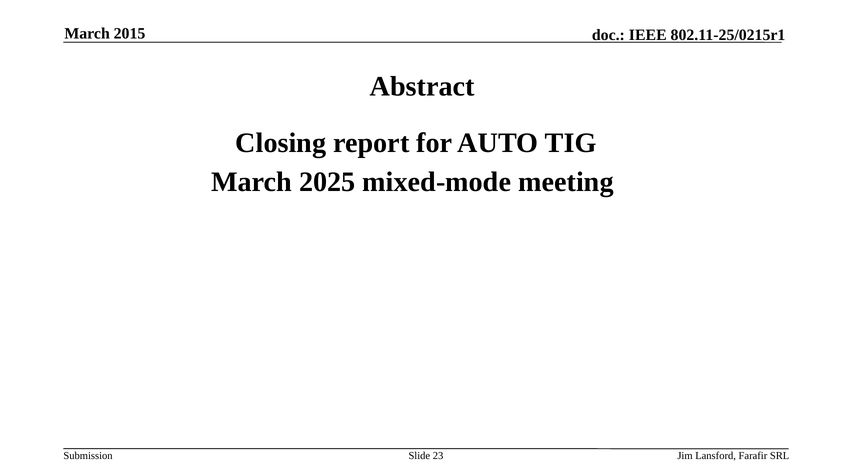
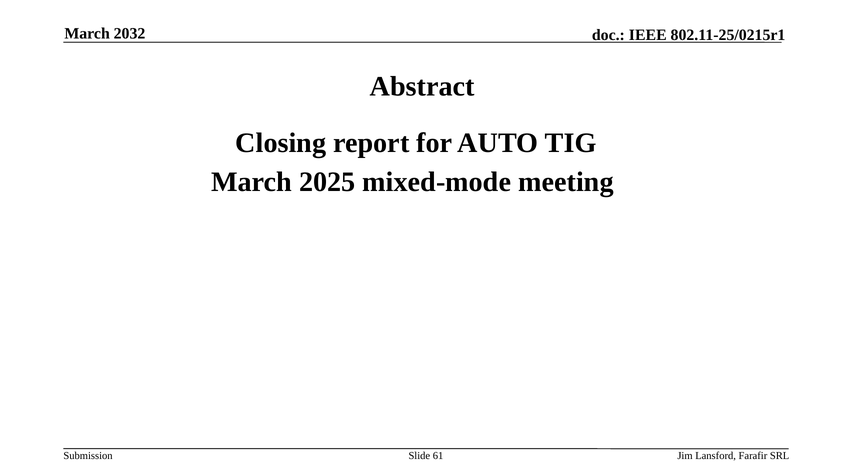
2015: 2015 -> 2032 (130, 34)
23: 23 -> 61 (438, 456)
